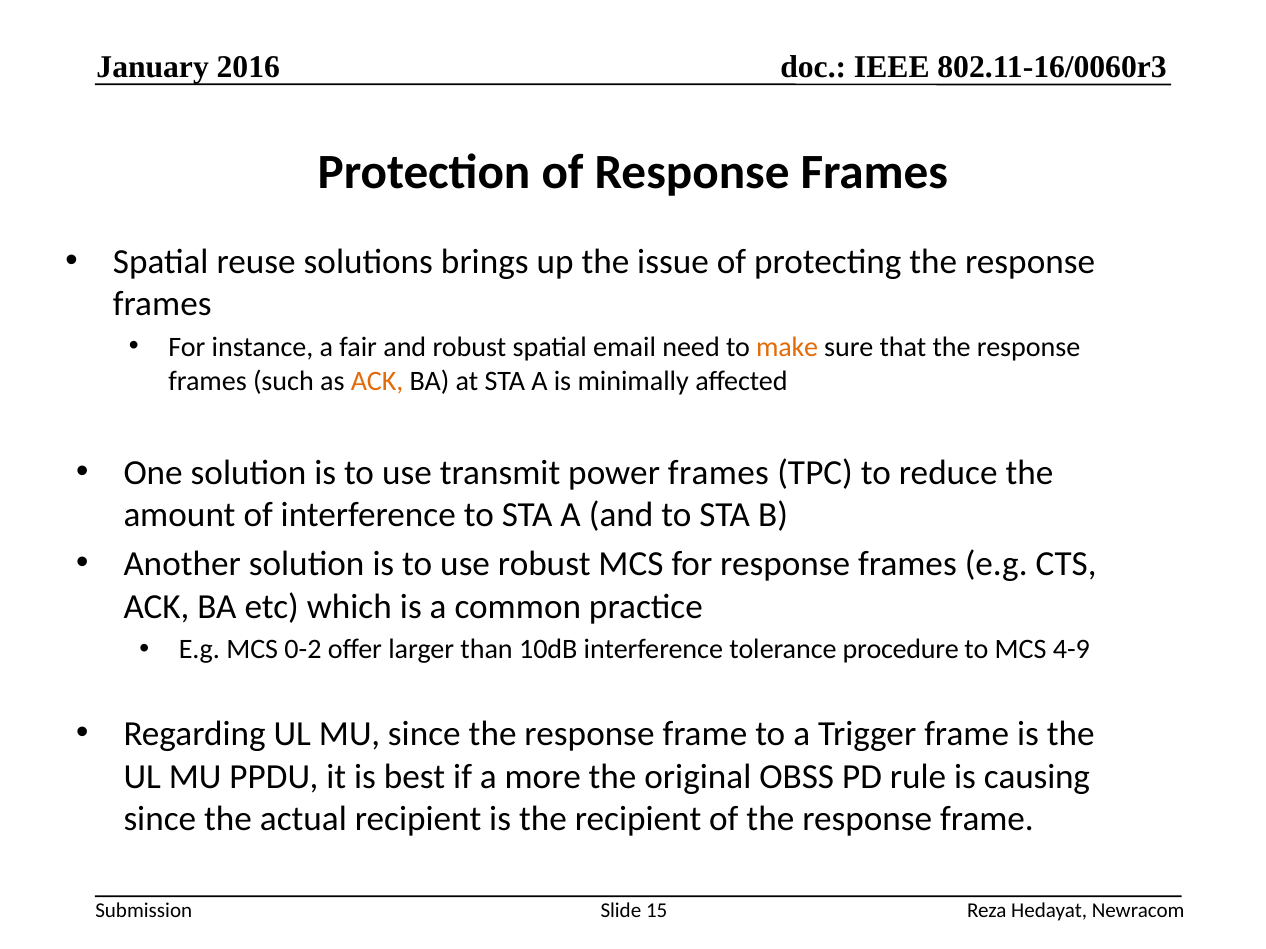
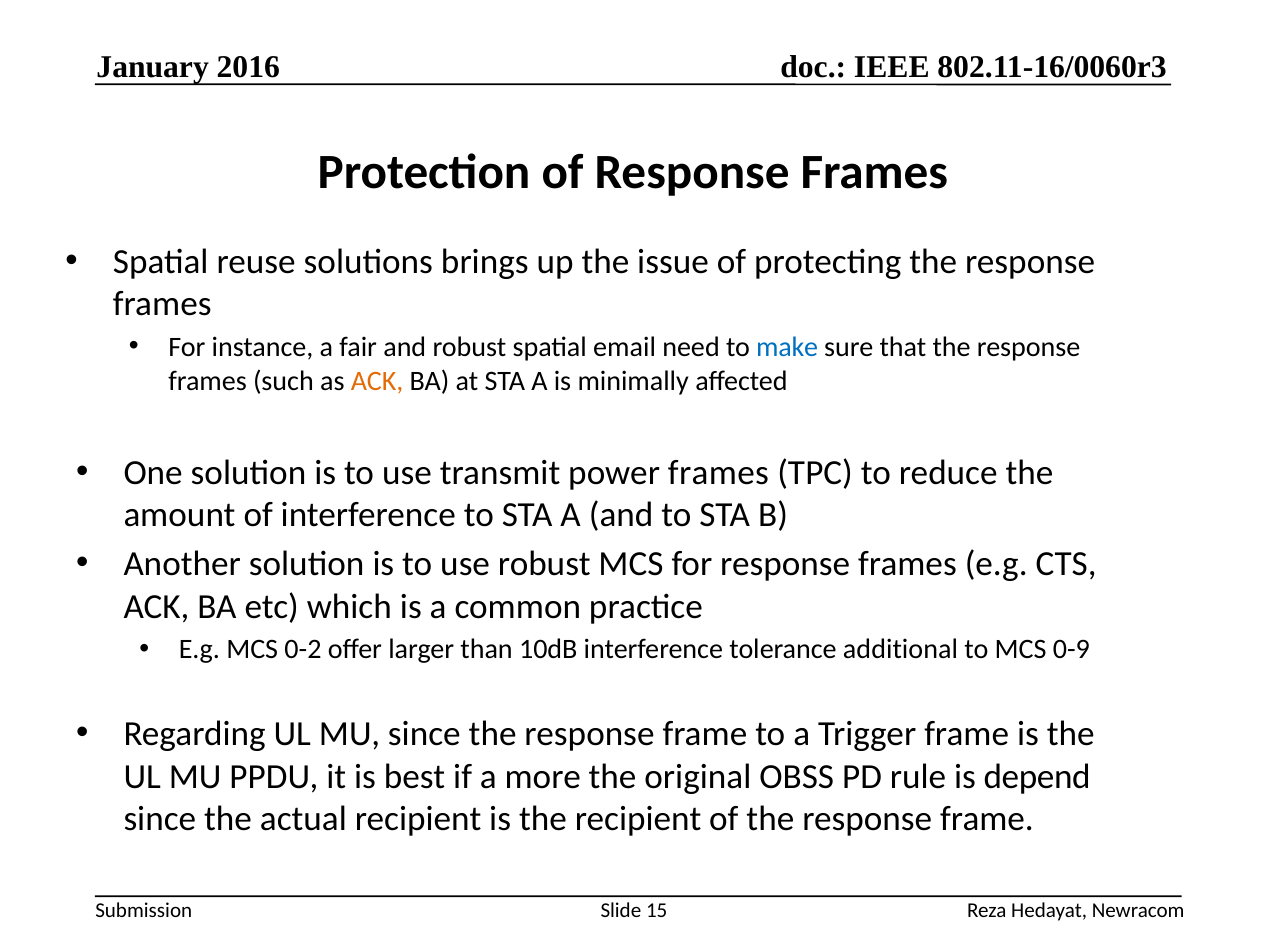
make colour: orange -> blue (787, 347)
procedure: procedure -> additional (901, 650)
4-9: 4-9 -> 0-9 (1071, 650)
causing: causing -> depend (1037, 777)
